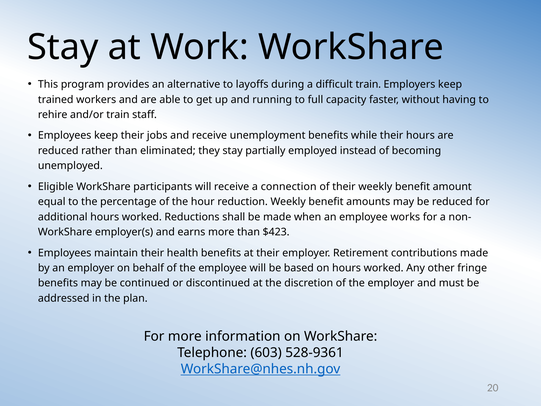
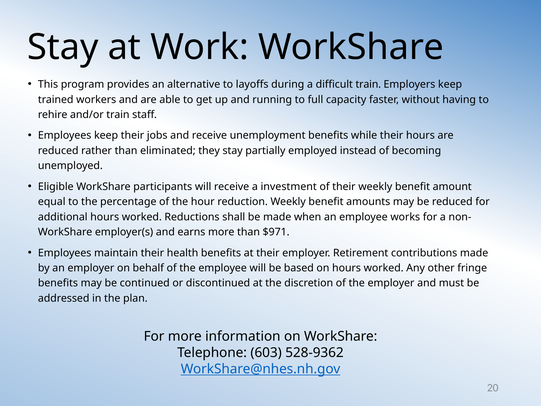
connection: connection -> investment (289, 186)
$423: $423 -> $971 (276, 232)
528-9361: 528-9361 -> 528-9362 (314, 353)
